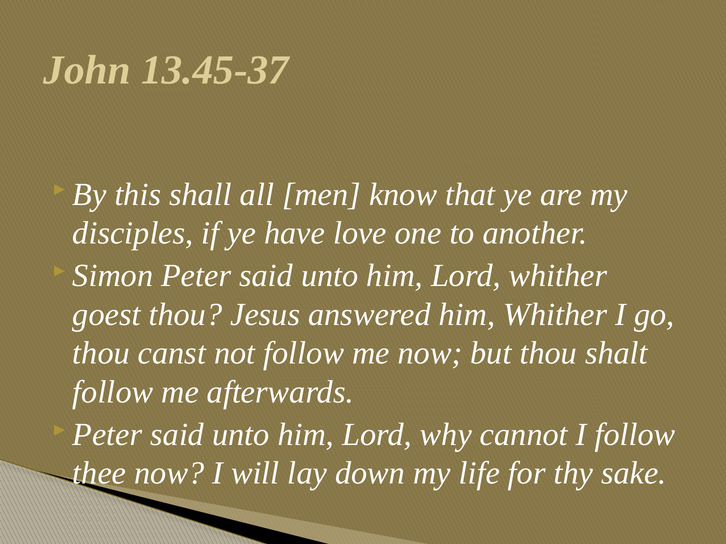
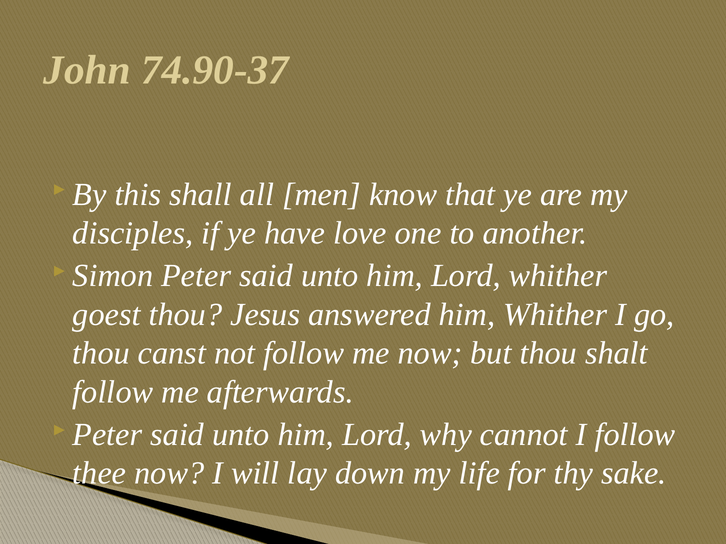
13.45-37: 13.45-37 -> 74.90-37 (215, 70)
